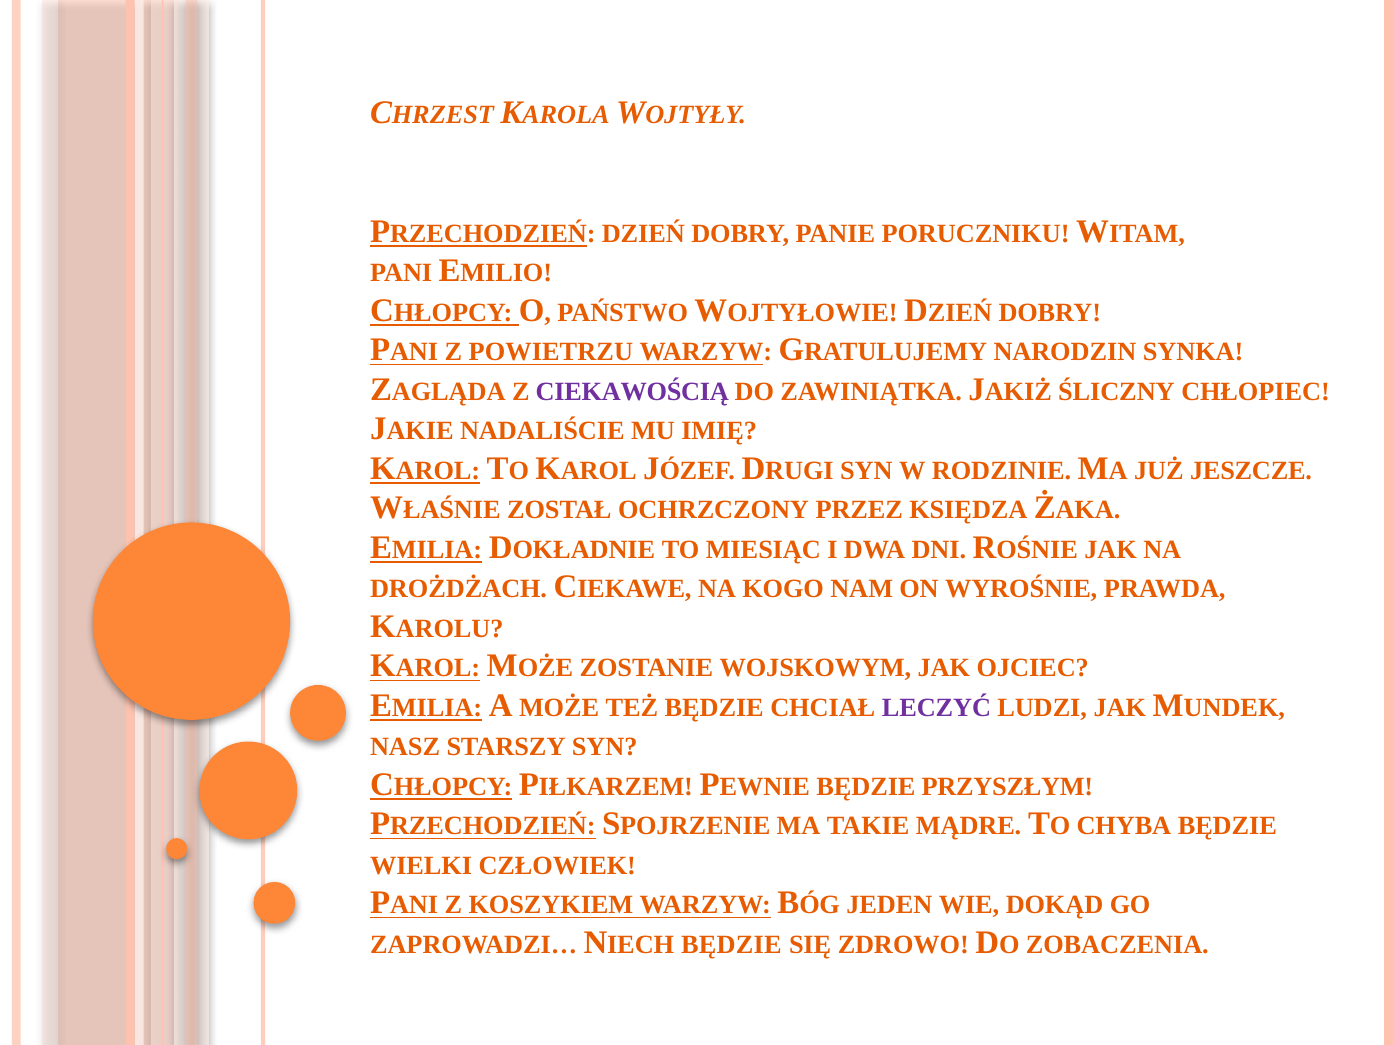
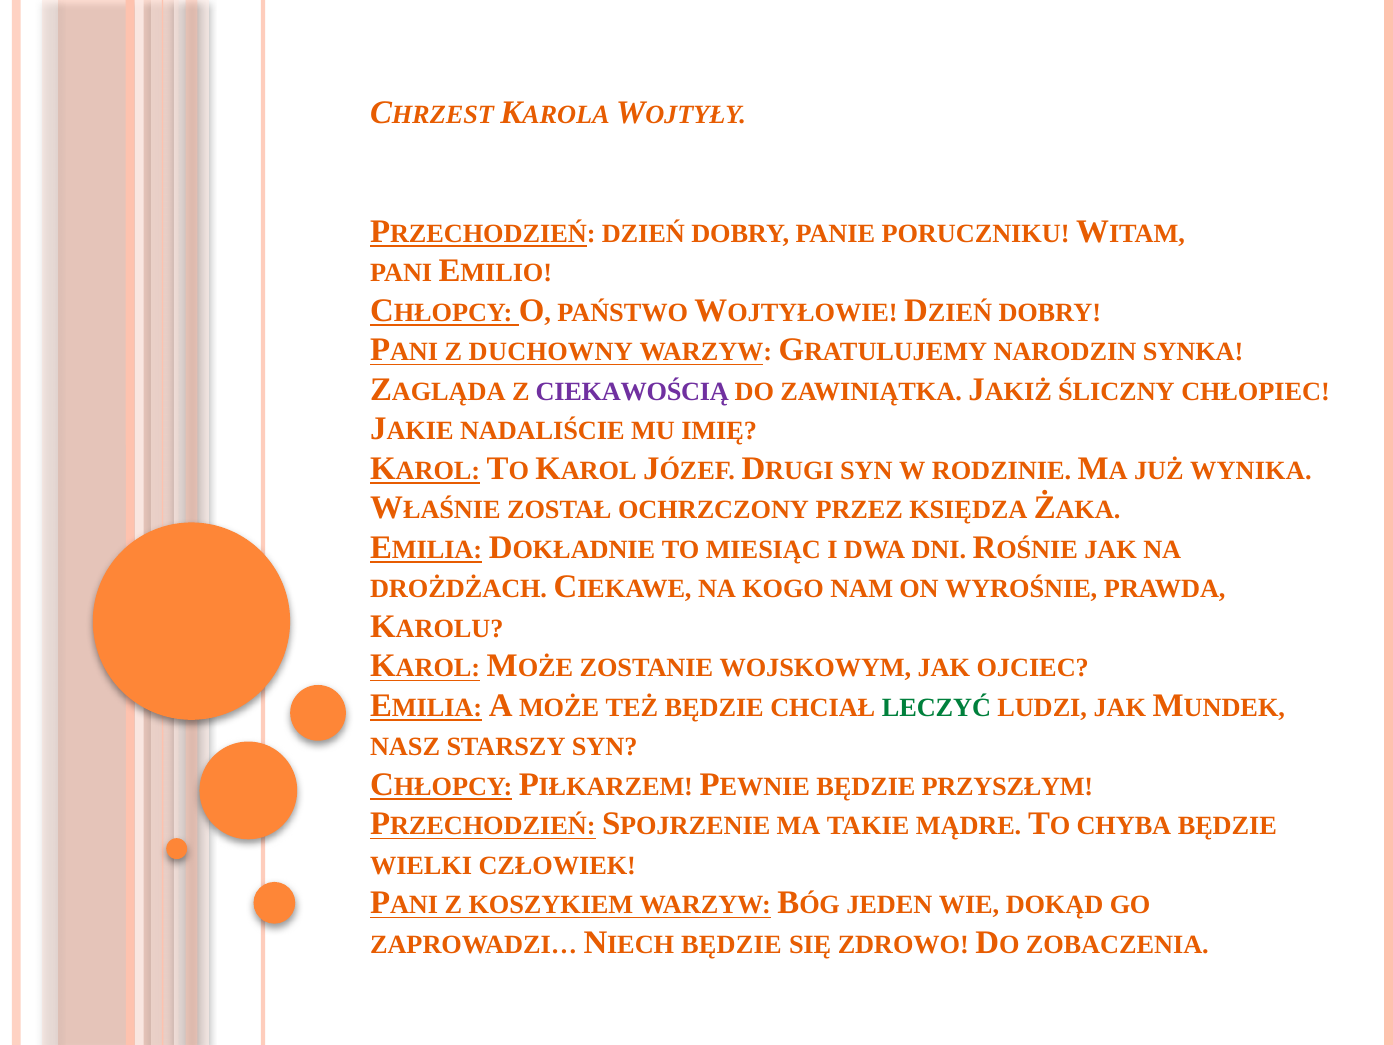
POWIETRZU: POWIETRZU -> DUCHOWNY (551, 352)
JESZCZE: JESZCZE -> WYNIKA (1251, 471)
LECZYĆ colour: purple -> green (936, 708)
